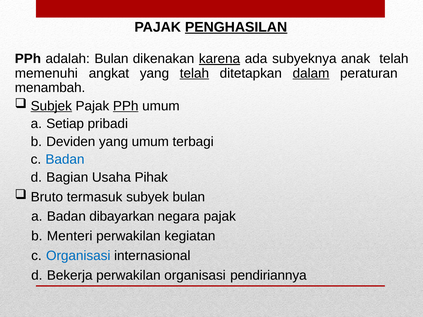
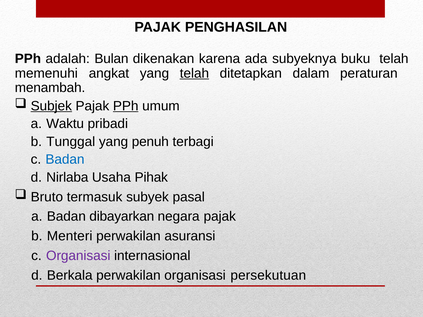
PENGHASILAN underline: present -> none (236, 27)
karena underline: present -> none (220, 59)
anak: anak -> buku (356, 59)
dalam underline: present -> none (311, 73)
Setiap: Setiap -> Waktu (65, 124)
Deviden: Deviden -> Tunggal (71, 142)
yang umum: umum -> penuh (150, 142)
Bagian: Bagian -> Nirlaba (67, 178)
subyek bulan: bulan -> pasal (189, 197)
kegiatan: kegiatan -> asuransi (190, 236)
Organisasi colour: blue -> purple (78, 256)
Bekerja: Bekerja -> Berkala (70, 275)
pendiriannya: pendiriannya -> persekutuan (268, 275)
